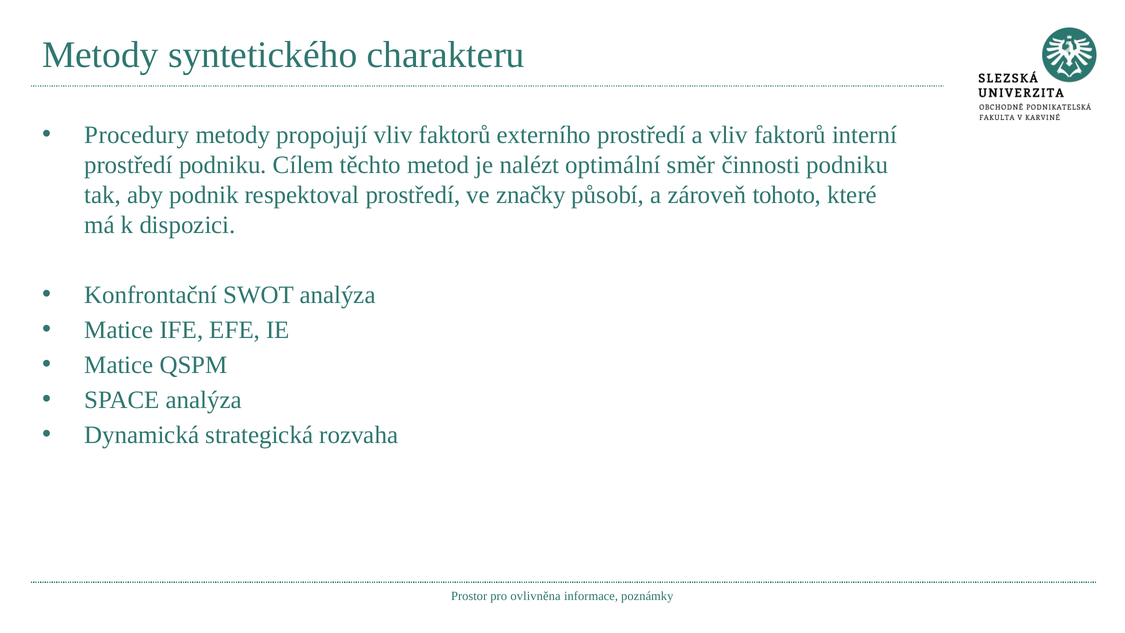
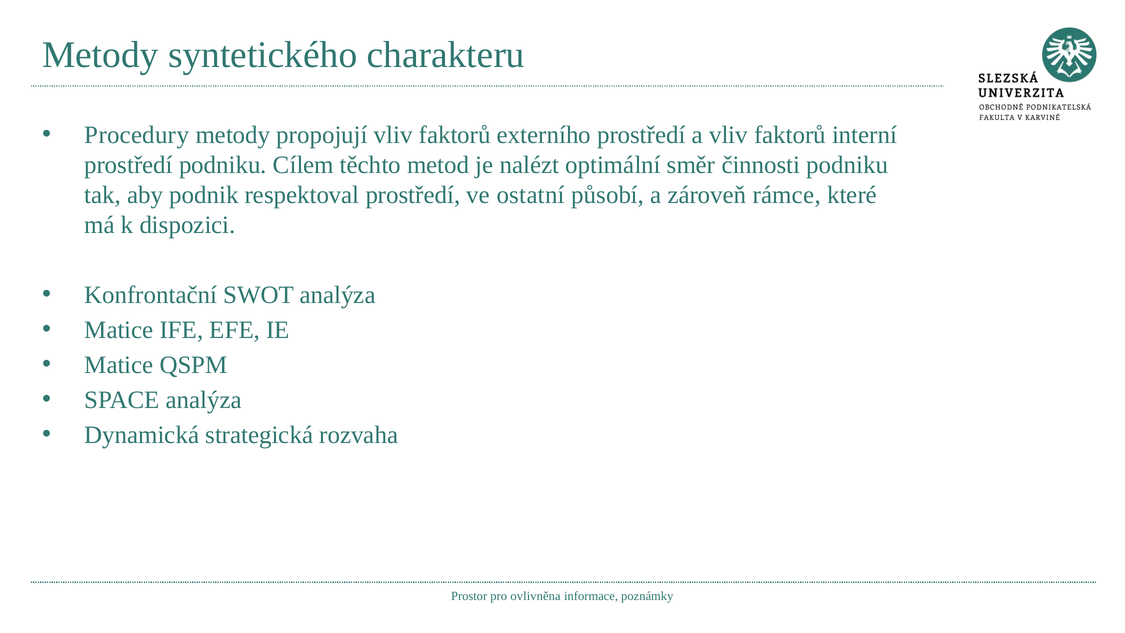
značky: značky -> ostatní (531, 195)
tohoto: tohoto -> rámce (787, 195)
